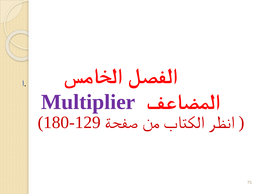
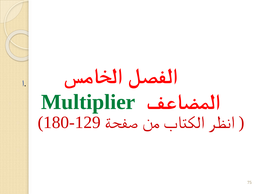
Multiplier colour: purple -> green (88, 102)
